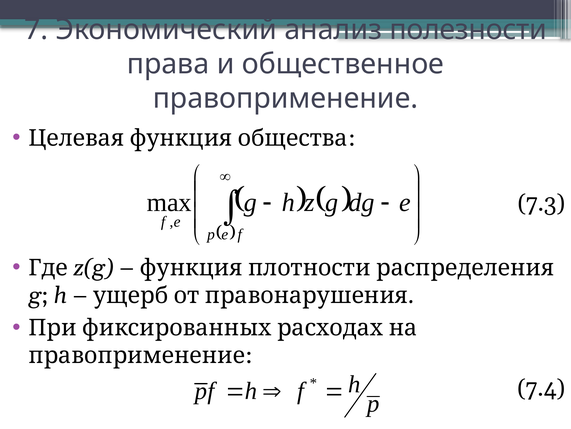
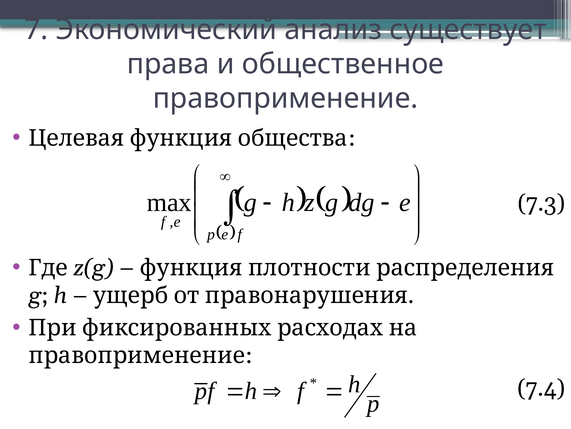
полезности: полезности -> существует (468, 30)
